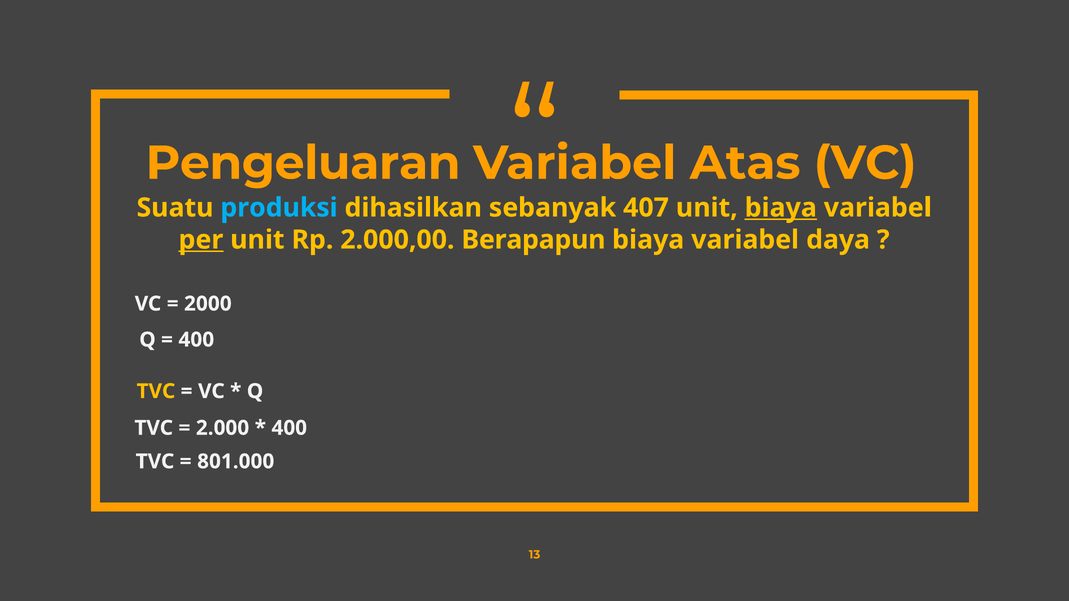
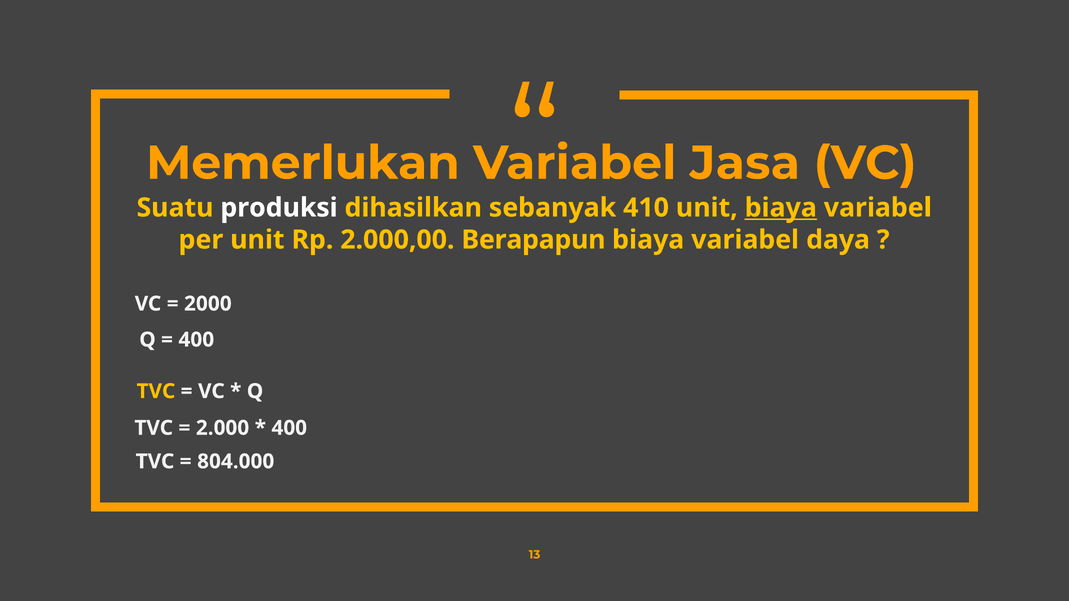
Pengeluaran: Pengeluaran -> Memerlukan (303, 163)
Atas: Atas -> Jasa (745, 163)
produksi colour: light blue -> white (279, 208)
407: 407 -> 410 (646, 208)
per underline: present -> none (201, 240)
801.000: 801.000 -> 804.000 (236, 462)
